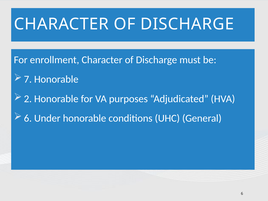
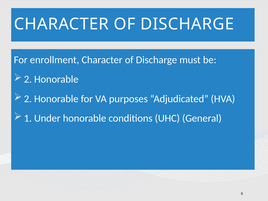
7: 7 -> 2 (28, 79)
6: 6 -> 1 (28, 118)
